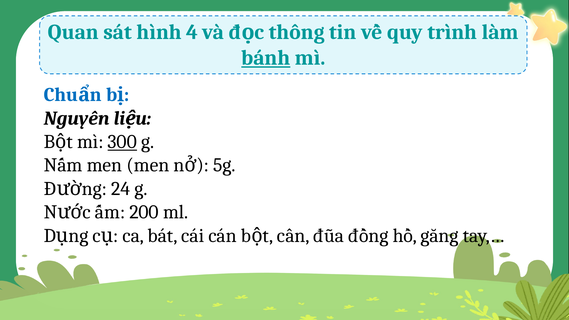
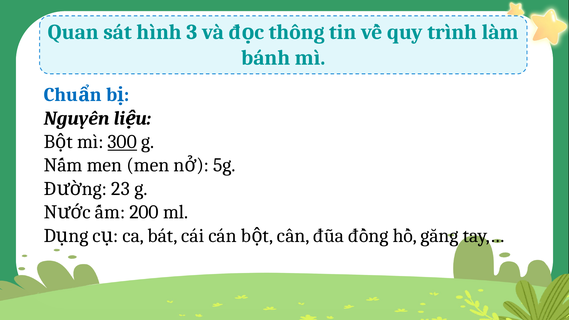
4: 4 -> 3 (192, 32)
bánh underline: present -> none (266, 58)
24: 24 -> 23 (121, 189)
